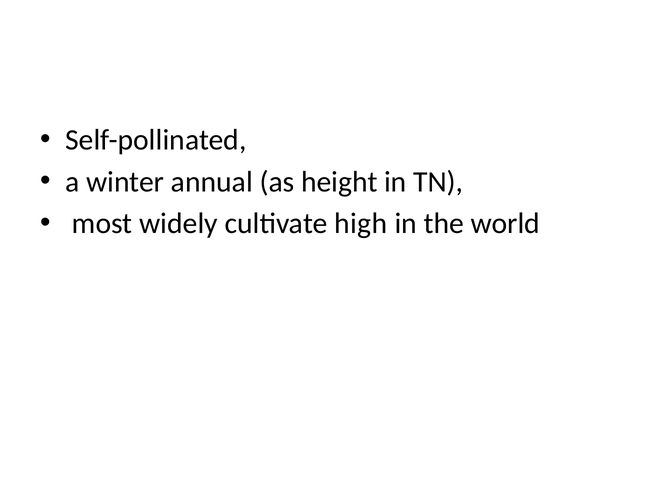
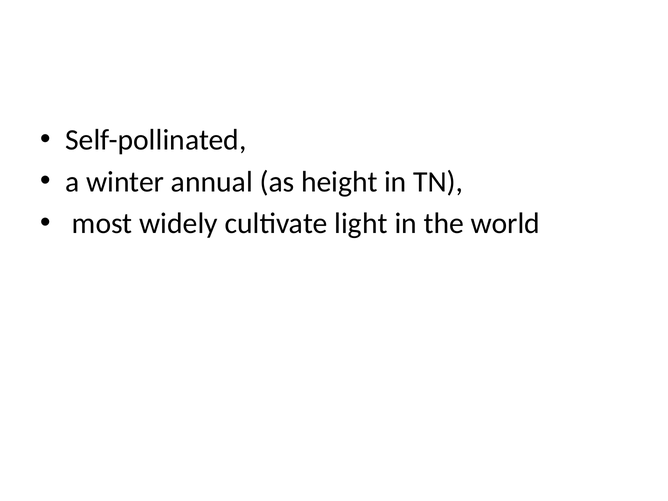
high: high -> light (361, 223)
